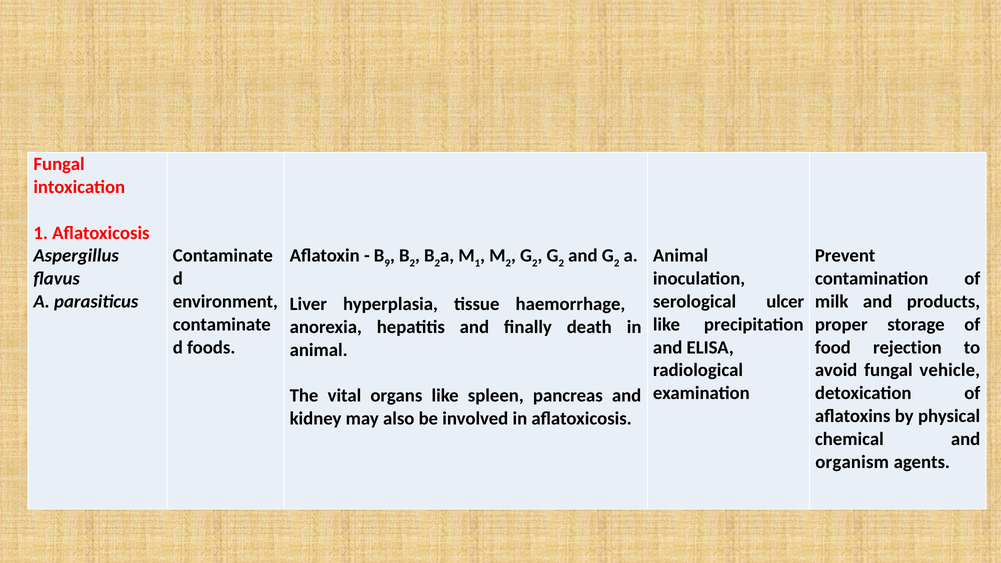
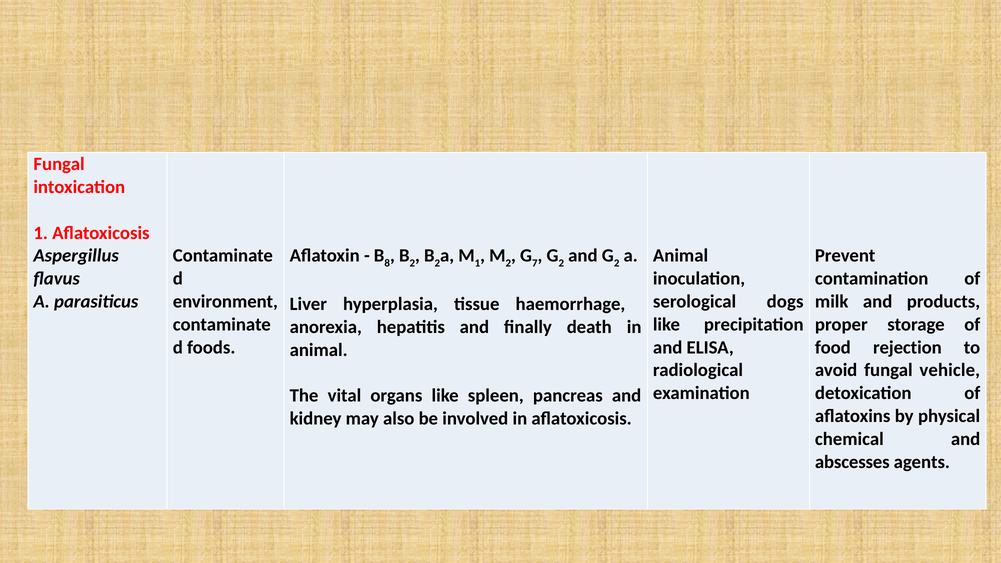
9: 9 -> 8 (387, 263)
2: 2 -> 7 (535, 263)
ulcer: ulcer -> dogs (785, 302)
organism: organism -> abscesses (852, 462)
